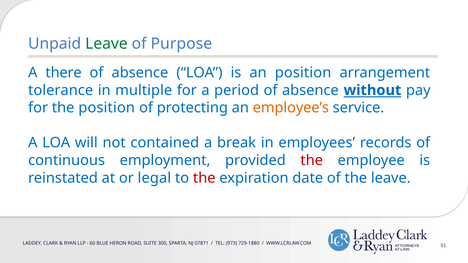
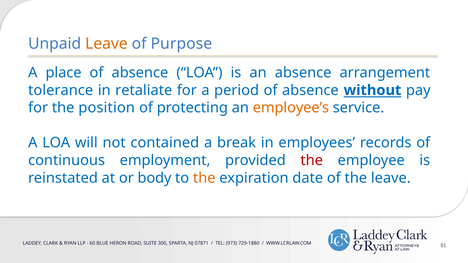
Leave colour: green -> orange (106, 44)
there: there -> place (64, 73)
an position: position -> absence (303, 73)
multiple: multiple -> retaliate (144, 90)
legal: legal -> body (155, 178)
the colour: red -> orange (204, 178)
